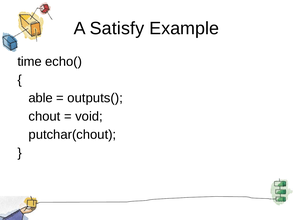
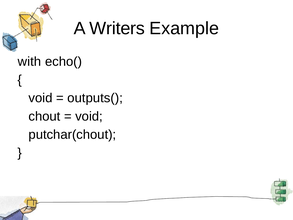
Satisfy: Satisfy -> Writers (117, 28)
time: time -> with (29, 61)
able: able -> void (41, 98)
